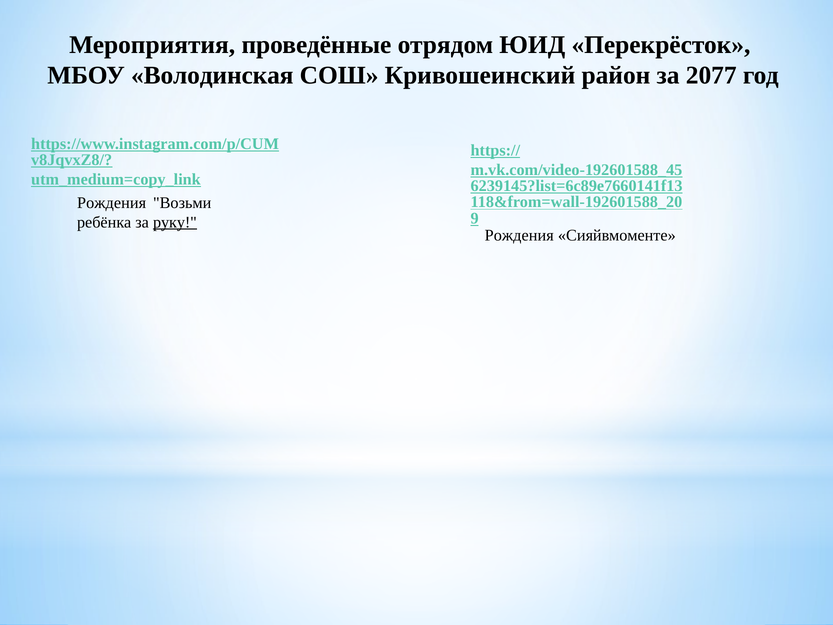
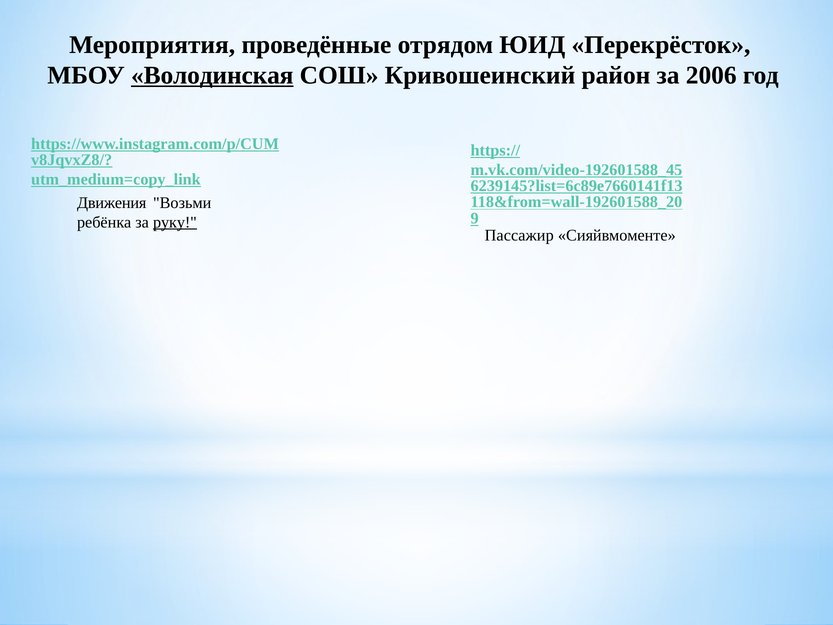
Володинская underline: none -> present (212, 75)
2077: 2077 -> 2006 (711, 75)
Рождения: Рождения -> Движения (112, 203)
Рождения: Рождения -> Пассажир (519, 236)
